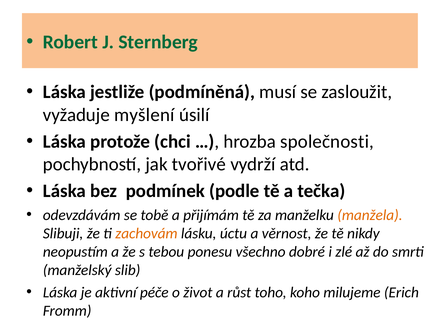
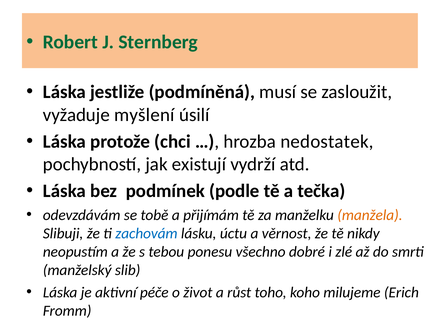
společnosti: společnosti -> nedostatek (327, 141)
tvořivé: tvořivé -> existují (199, 164)
zachovám colour: orange -> blue (146, 233)
